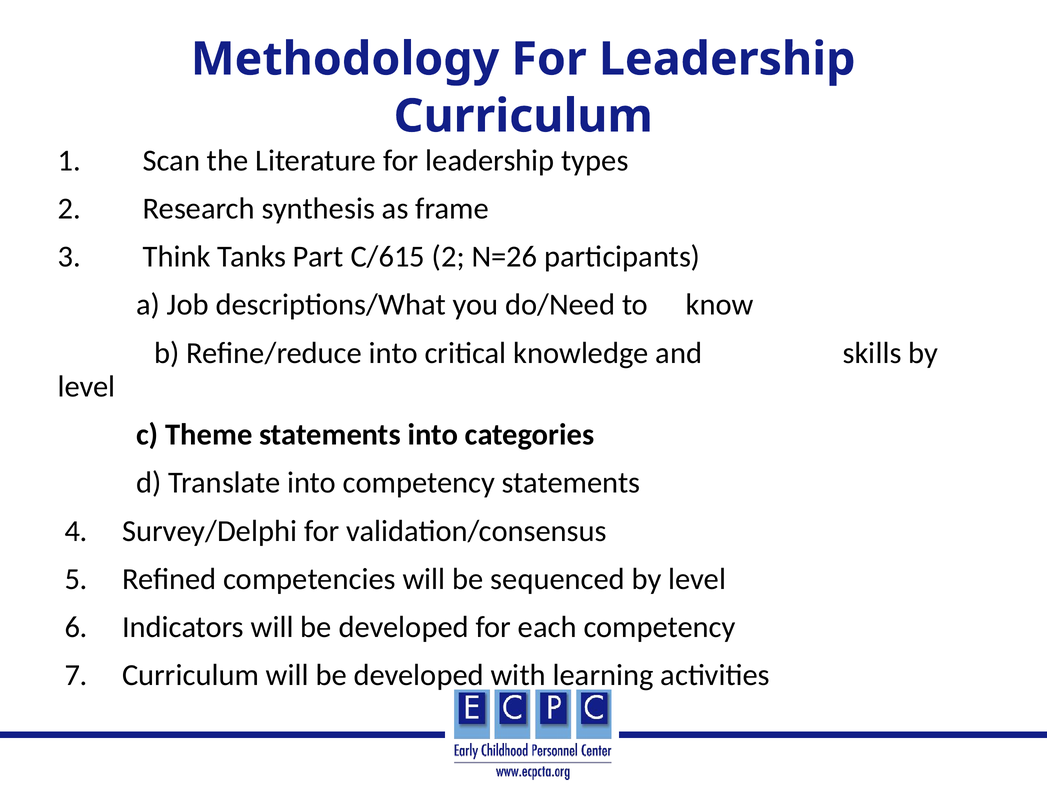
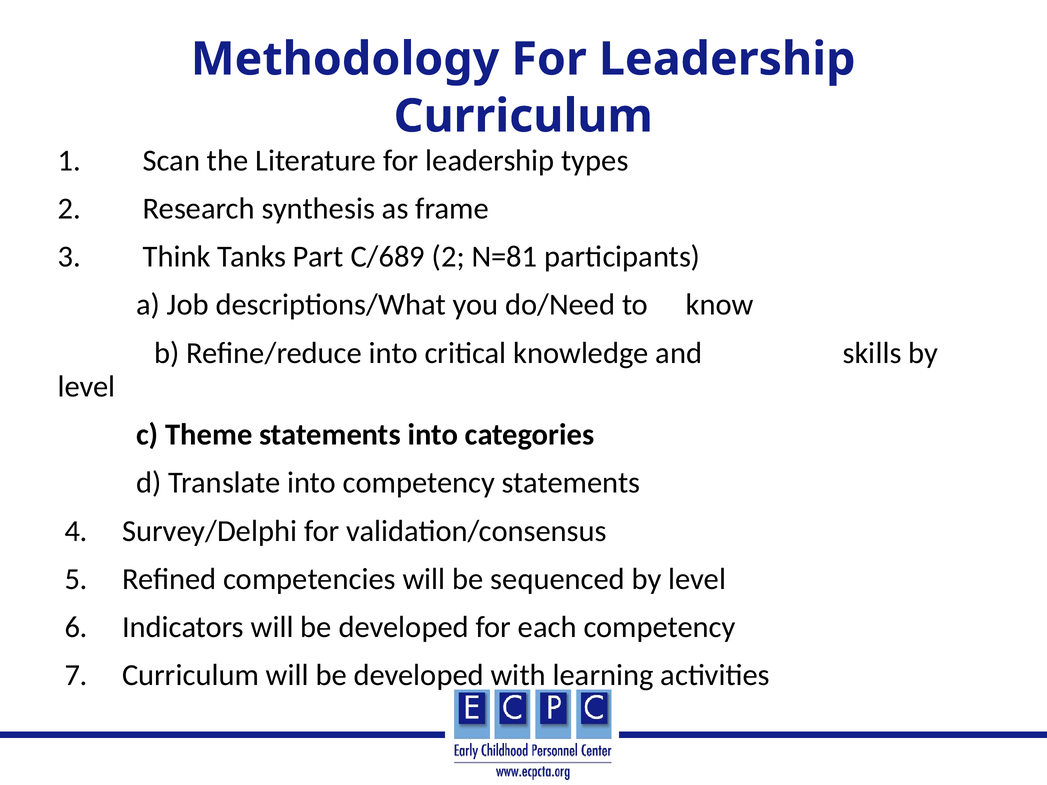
C/615: C/615 -> C/689 (388, 257)
N=26: N=26 -> N=81 (505, 257)
